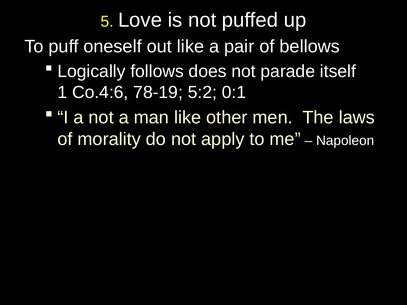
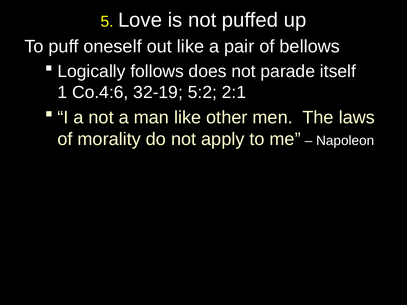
78-19: 78-19 -> 32-19 (158, 93)
0:1: 0:1 -> 2:1 (234, 93)
